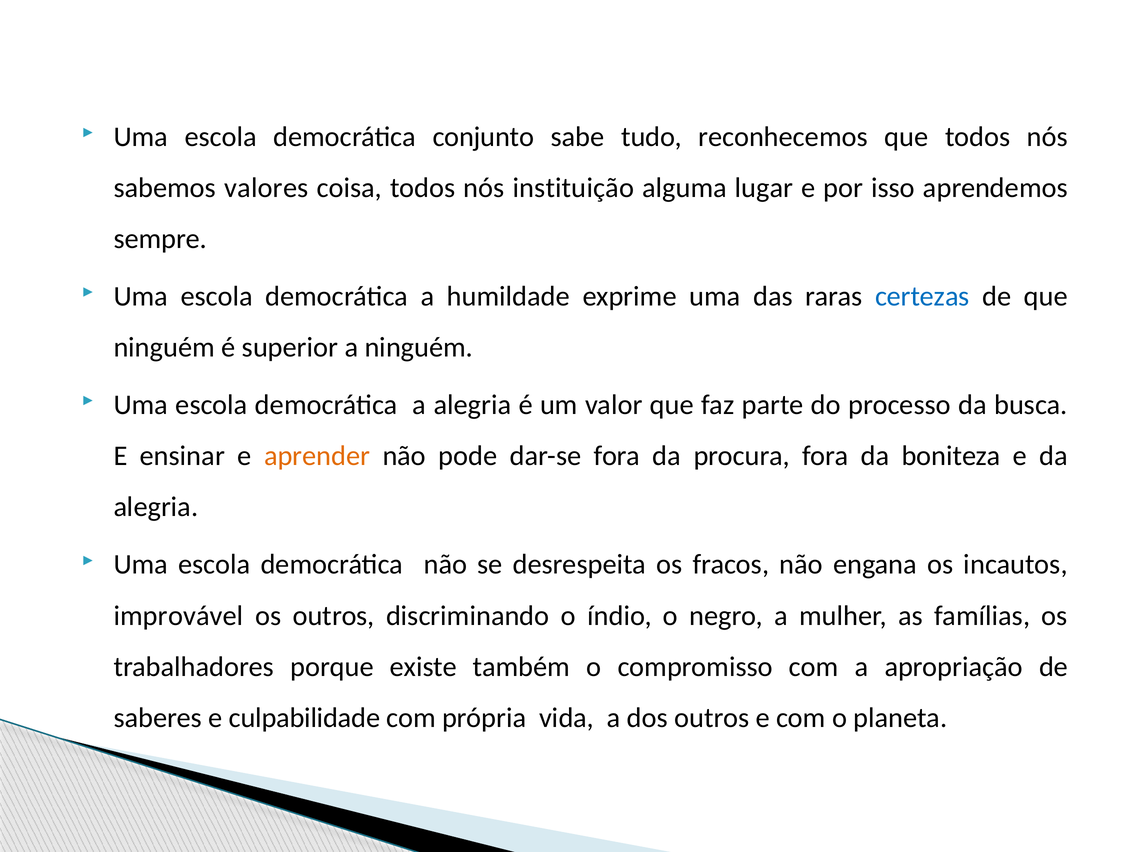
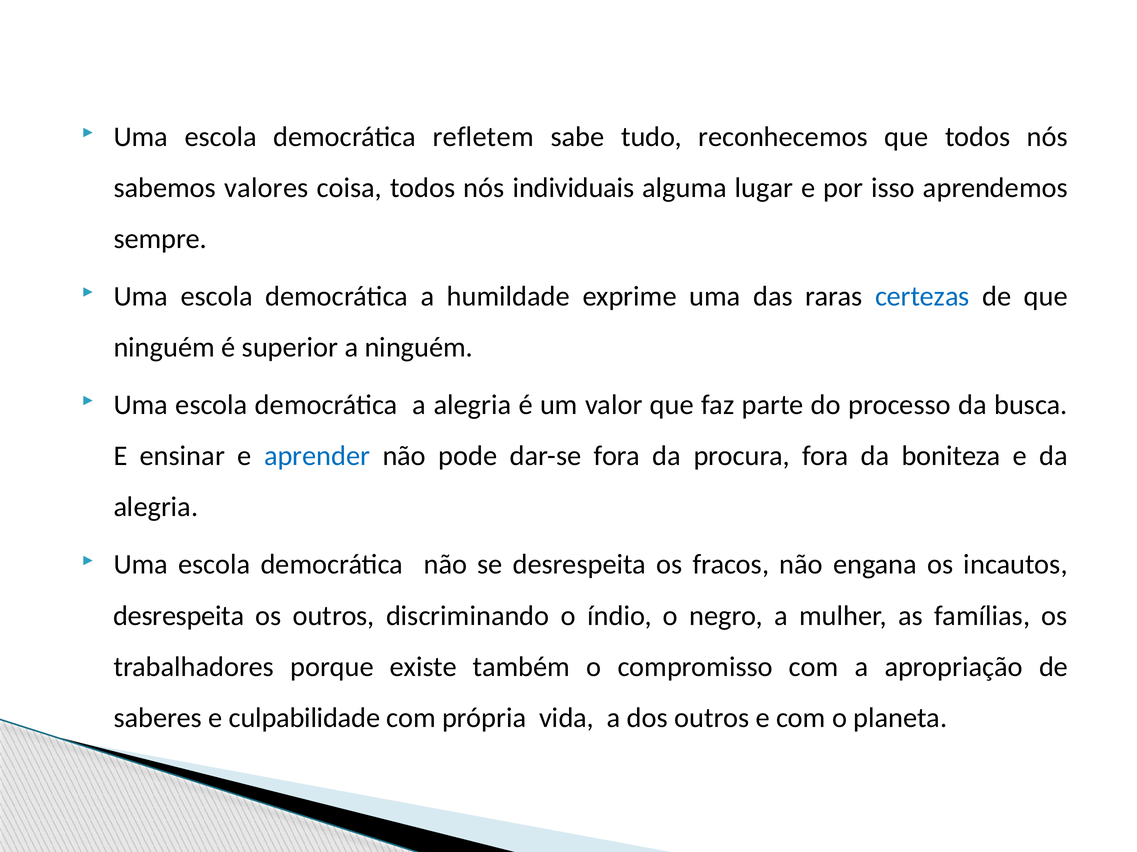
conjunto: conjunto -> refletem (483, 137)
instituição: instituição -> individuais (573, 188)
aprender colour: orange -> blue (317, 456)
improvável: improvável -> desrespeita (179, 616)
